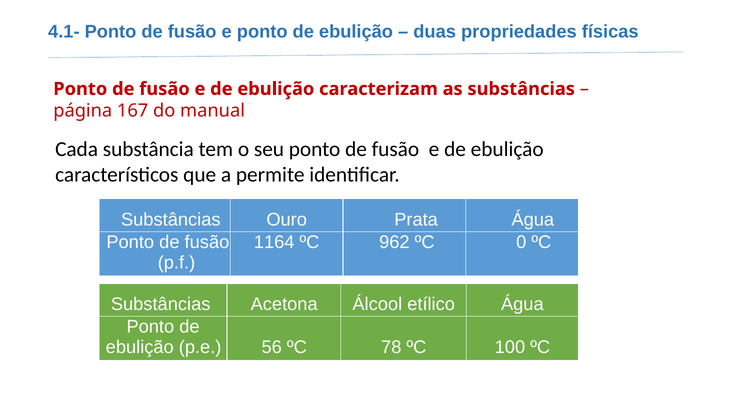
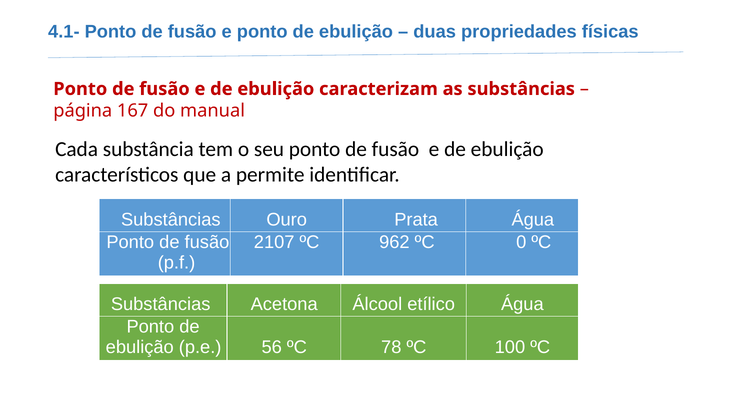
1164: 1164 -> 2107 (274, 242)
